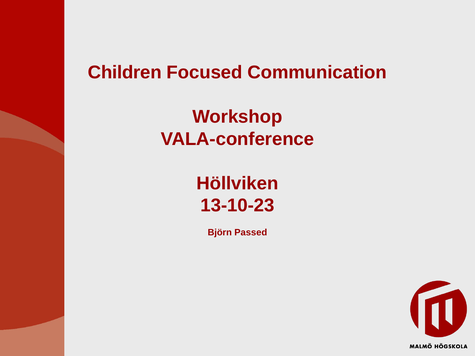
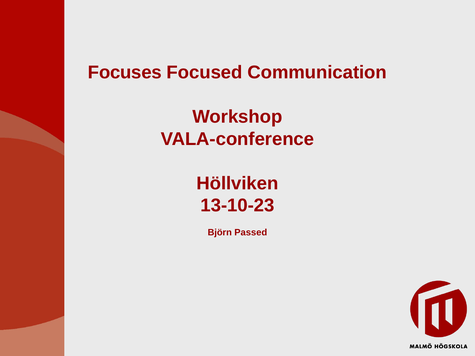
Children: Children -> Focuses (125, 73)
